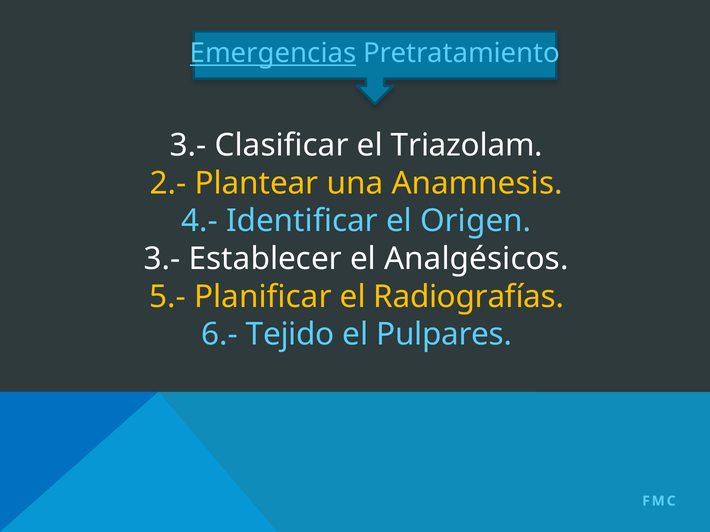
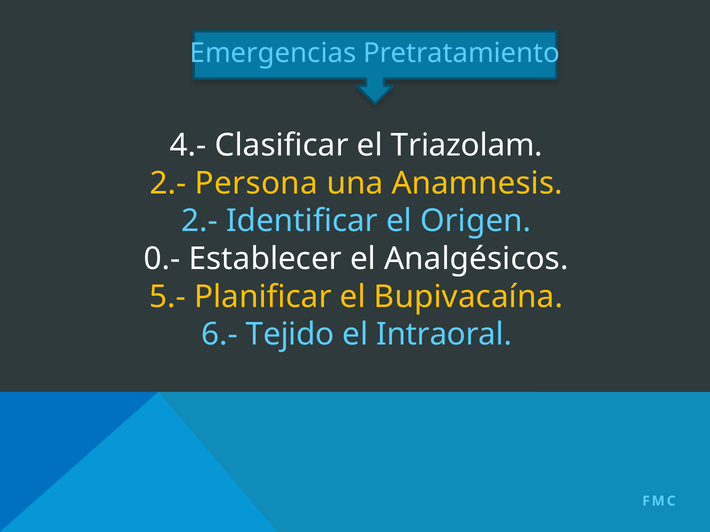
Emergencias underline: present -> none (273, 53)
3.-: 3.- -> 4.- (188, 145)
Plantear: Plantear -> Persona (256, 183)
4.-: 4.- -> 2.- (200, 221)
3.-: 3.- -> 0.- (162, 259)
Radiografías: Radiografías -> Bupivacaína (468, 297)
Pulpares: Pulpares -> Intraoral (444, 335)
